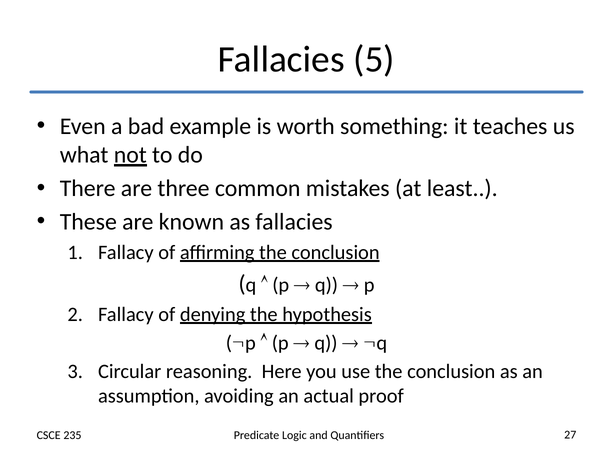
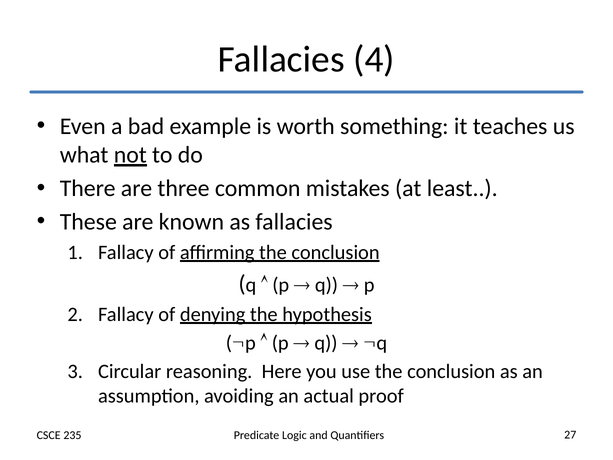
5: 5 -> 4 (374, 59)
